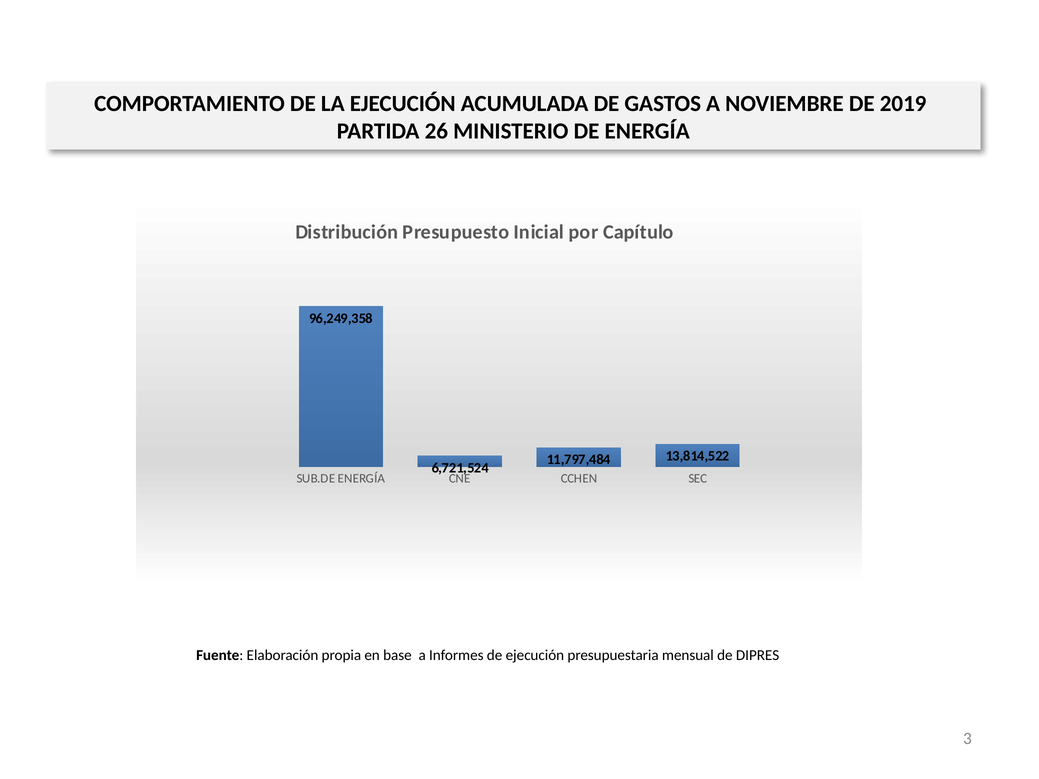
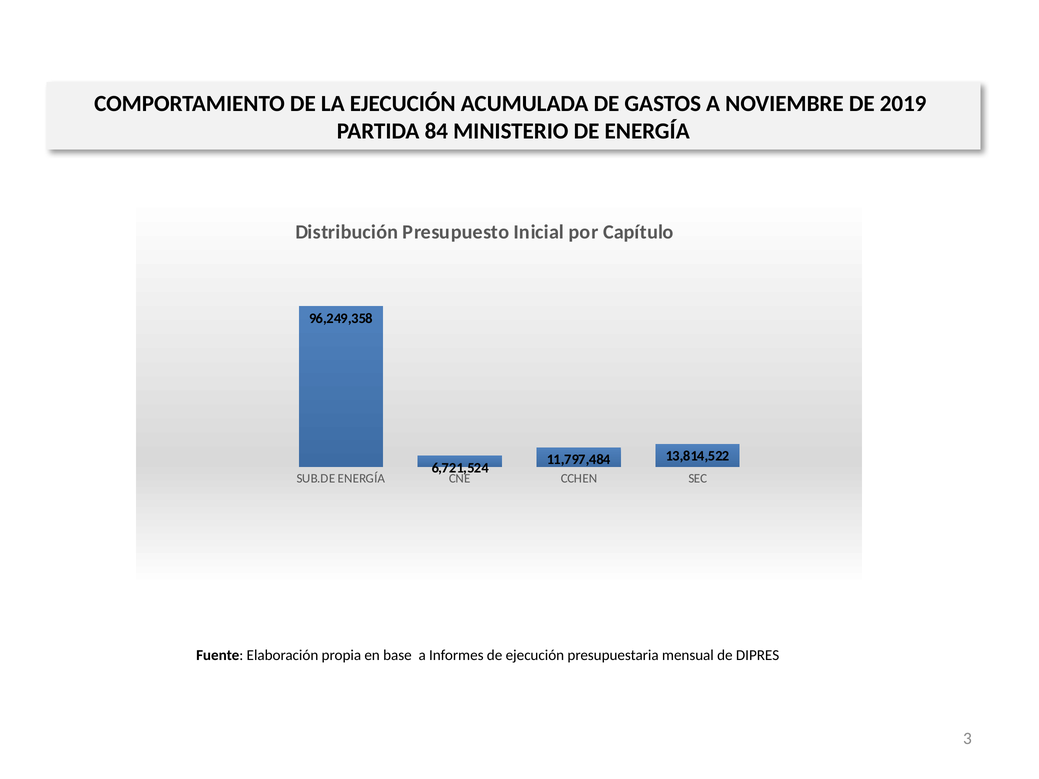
26: 26 -> 84 (436, 131)
